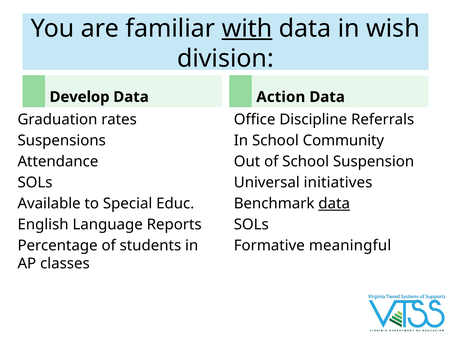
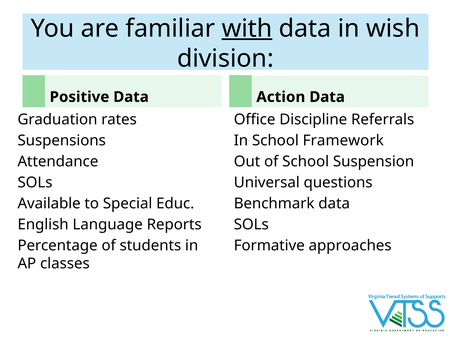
Develop: Develop -> Positive (79, 97)
Community: Community -> Framework (343, 141)
initiatives: initiatives -> questions (338, 183)
data underline: present -> none (334, 204)
meaningful: meaningful -> approaches (350, 246)
